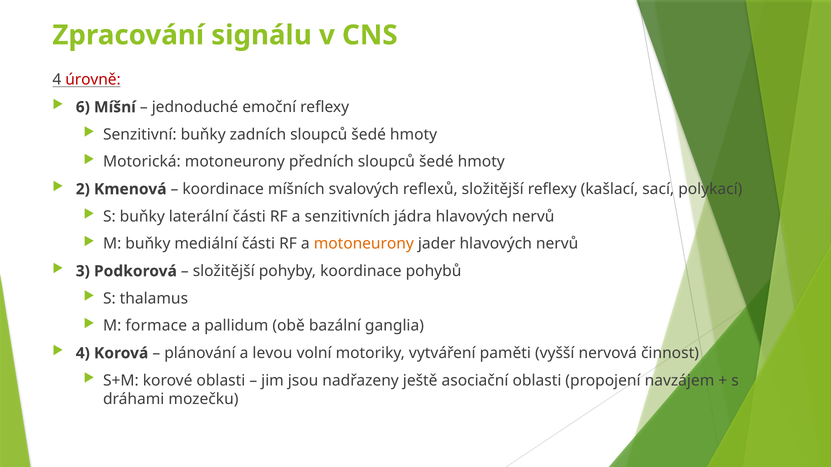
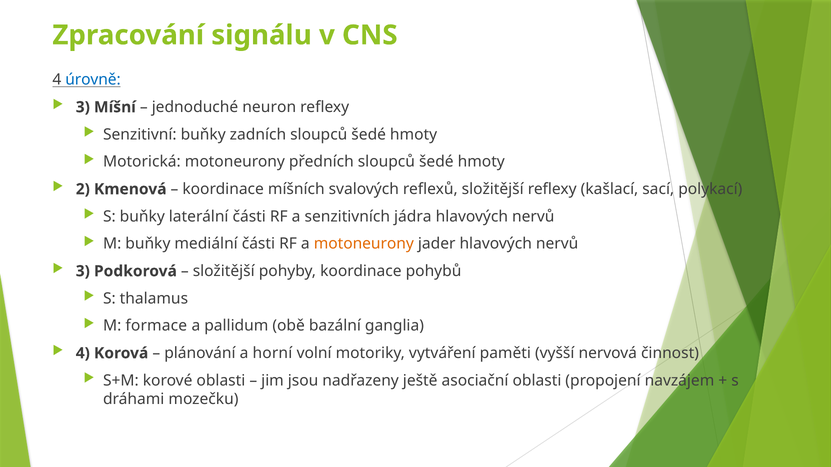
úrovně colour: red -> blue (93, 80)
6: 6 -> 3 (83, 107)
emoční: emoční -> neuron (269, 107)
levou: levou -> horní (272, 353)
